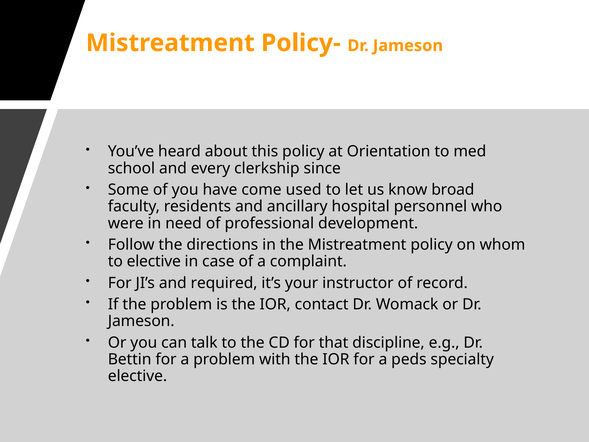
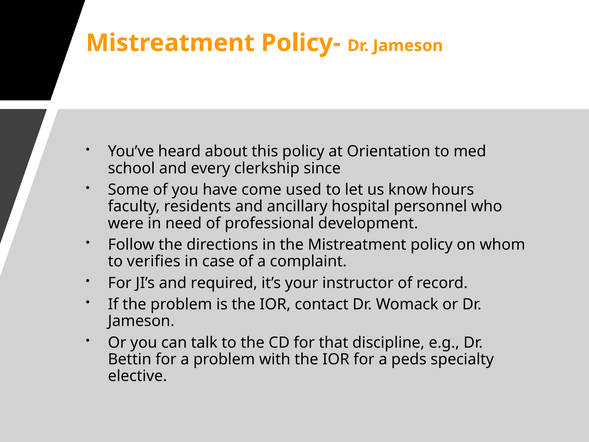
broad: broad -> hours (453, 190)
to elective: elective -> verifies (154, 261)
